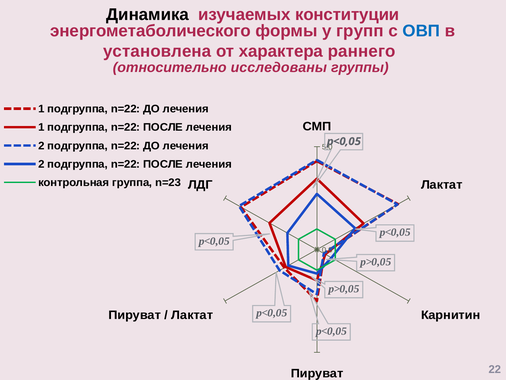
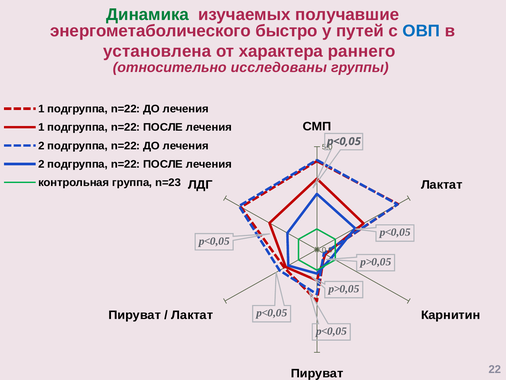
Динамика colour: black -> green (148, 15)
конституции: конституции -> получавшие (347, 15)
формы: формы -> быстро (287, 31)
групп: групп -> путей (360, 31)
